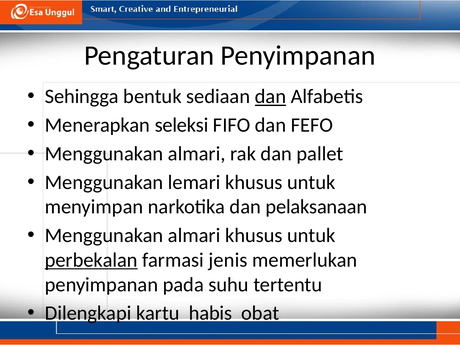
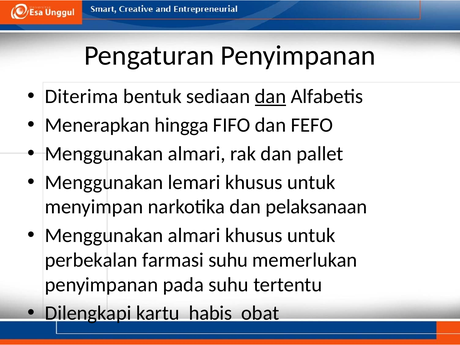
Sehingga: Sehingga -> Diterima (82, 96)
seleksi: seleksi -> hingga (182, 125)
perbekalan underline: present -> none (91, 260)
farmasi jenis: jenis -> suhu (228, 260)
